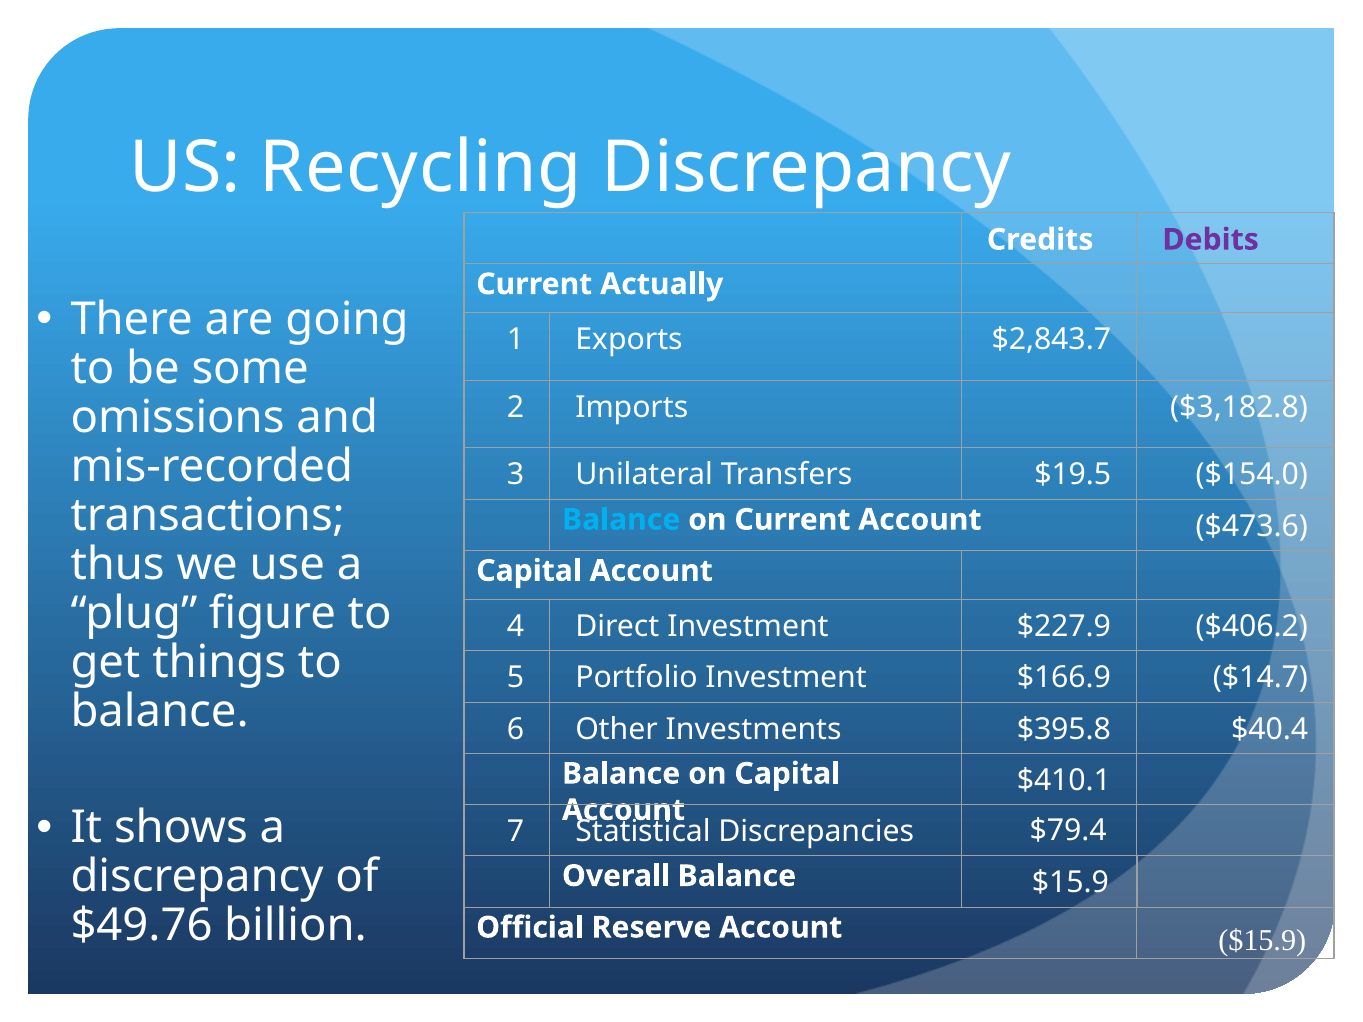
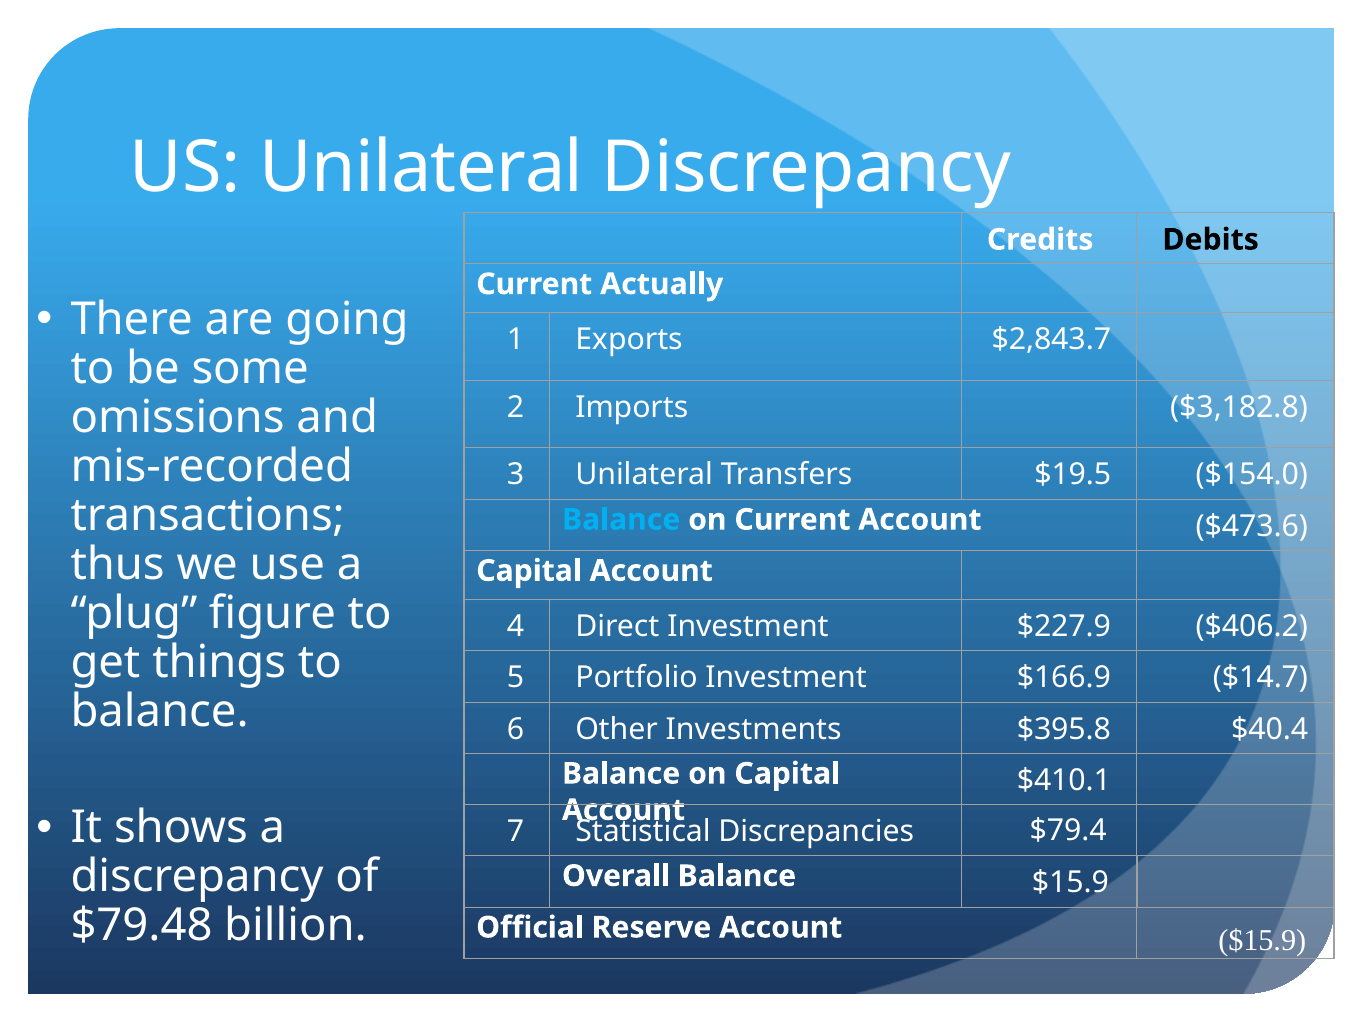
US Recycling: Recycling -> Unilateral (422, 167)
Debits colour: purple -> black (1211, 240)
$49.76: $49.76 -> $79.48 (142, 926)
